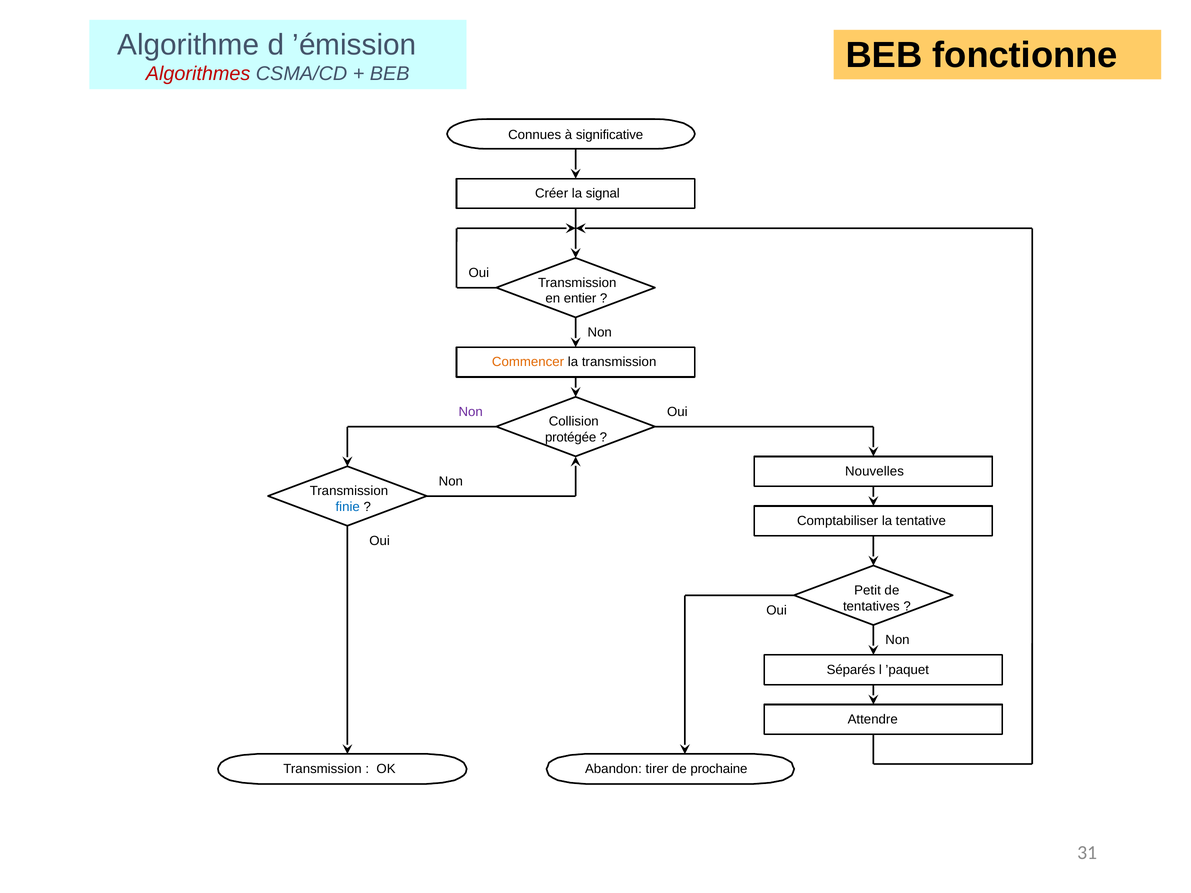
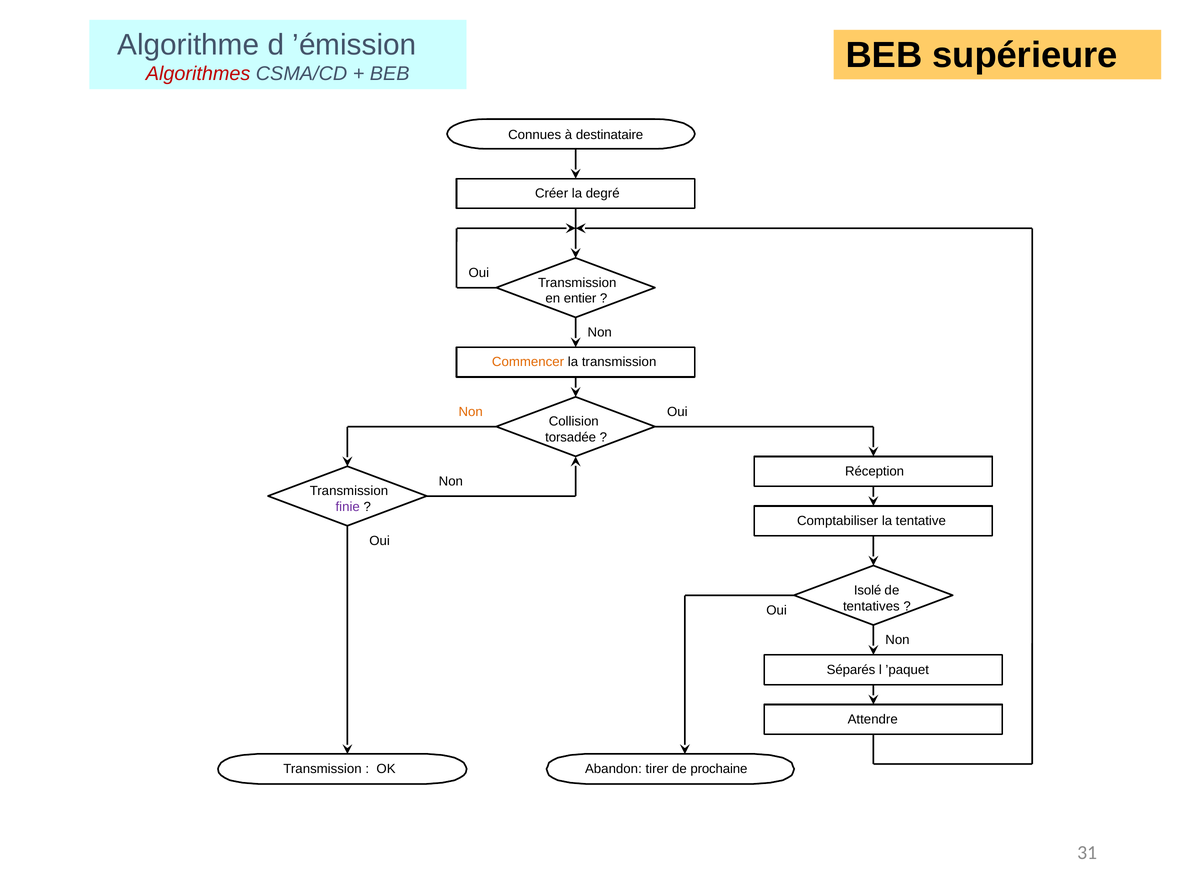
fonctionne: fonctionne -> supérieure (1025, 55)
significative: significative -> destinataire (610, 135)
signal: signal -> degré (603, 193)
Non colour: purple -> orange (471, 412)
protégée: protégée -> torsadée (571, 438)
Nouvelles: Nouvelles -> Réception (875, 471)
finie colour: blue -> purple (348, 507)
Petit: Petit -> Isolé (868, 590)
